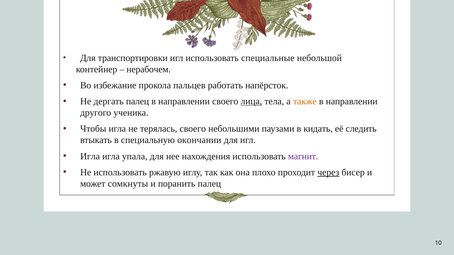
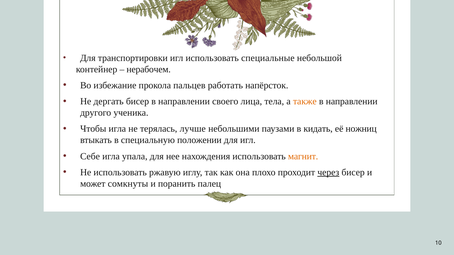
дергать палец: палец -> бисер (138, 102)
лица underline: present -> none (251, 102)
терялась своего: своего -> лучше (193, 129)
следить: следить -> ножниц (361, 129)
окончании: окончании -> положении (199, 140)
Игла: Игла -> Себе (90, 156)
магнит colour: purple -> orange (303, 156)
